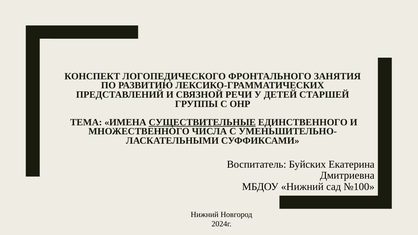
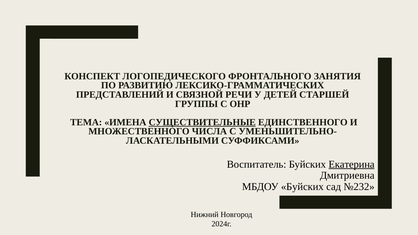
Екатерина underline: none -> present (352, 164)
МБДОУ Нижний: Нижний -> Буйских (302, 187)
№100: №100 -> №232 (359, 187)
